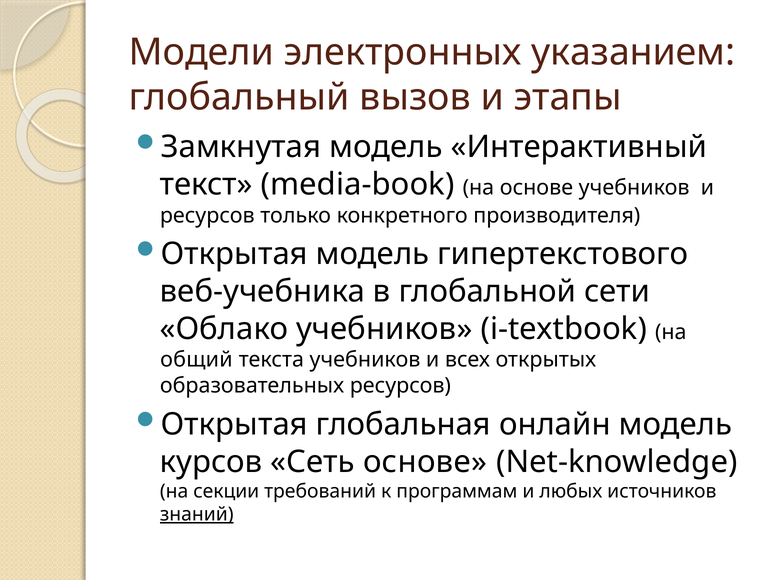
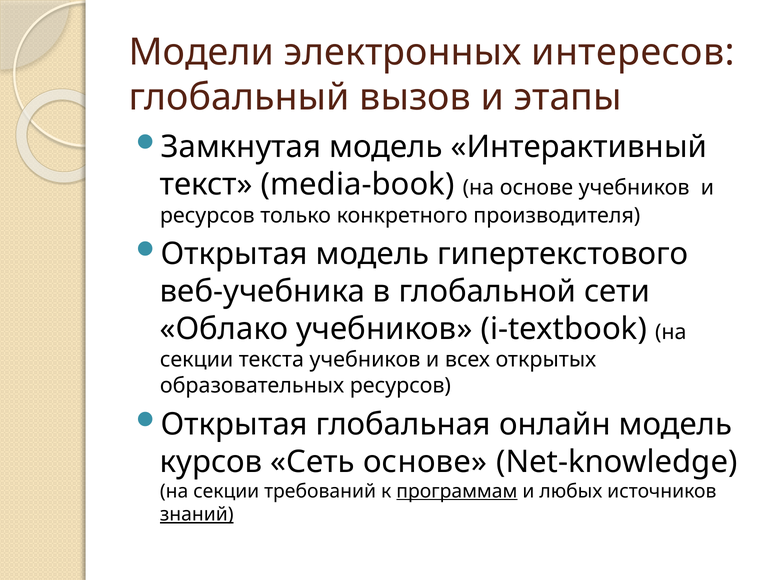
указанием: указанием -> интересов (633, 52)
общий: общий -> секции (197, 360)
программам underline: none -> present (457, 491)
